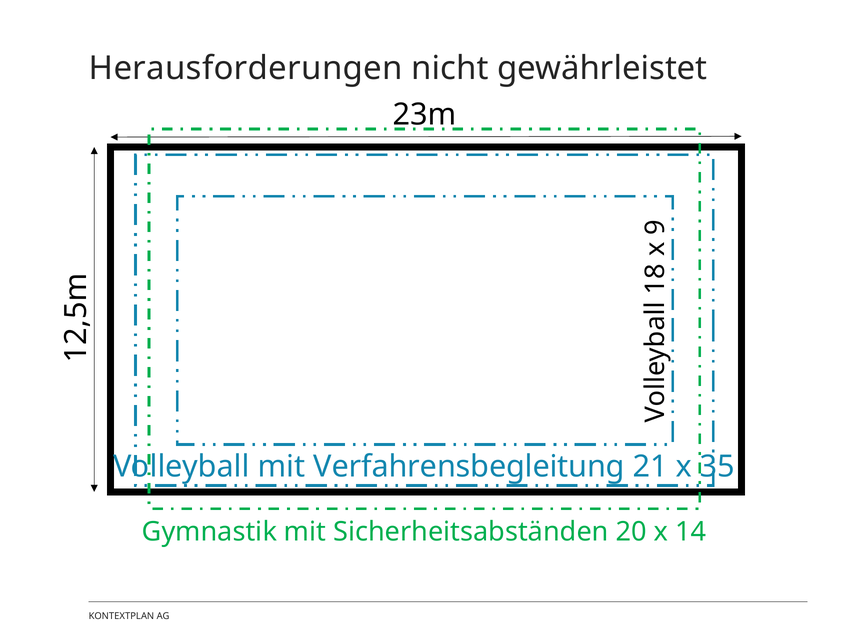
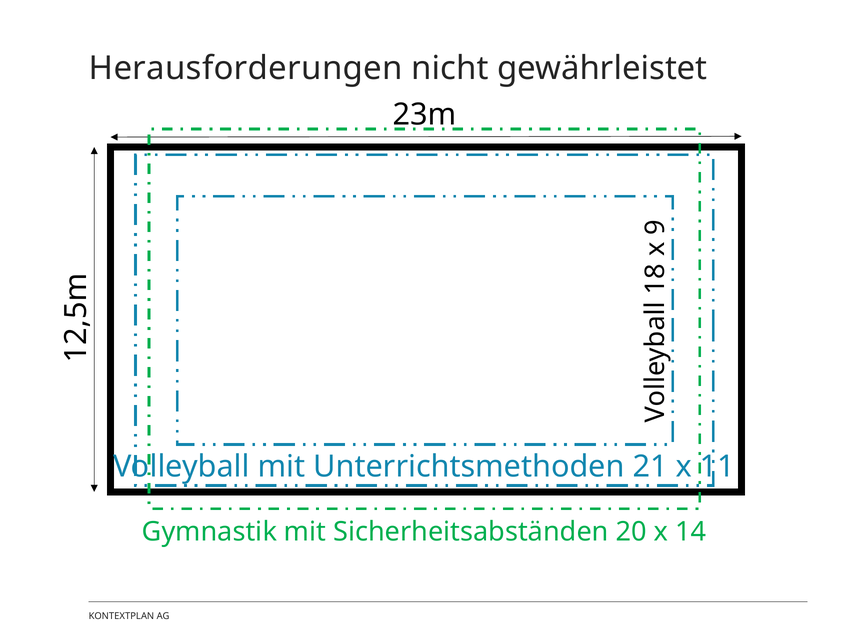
Verfahrensbegleitung: Verfahrensbegleitung -> Unterrichtsmethoden (469, 467)
35: 35 -> 11 (717, 467)
